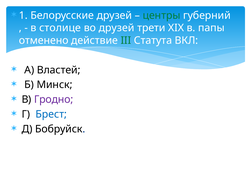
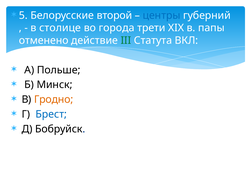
1: 1 -> 5 (23, 15)
Белорусские друзей: друзей -> второй (114, 15)
центры colour: green -> blue (161, 15)
во друзей: друзей -> города (117, 28)
Властей: Властей -> Польше (59, 70)
Гродно colour: purple -> orange (54, 100)
